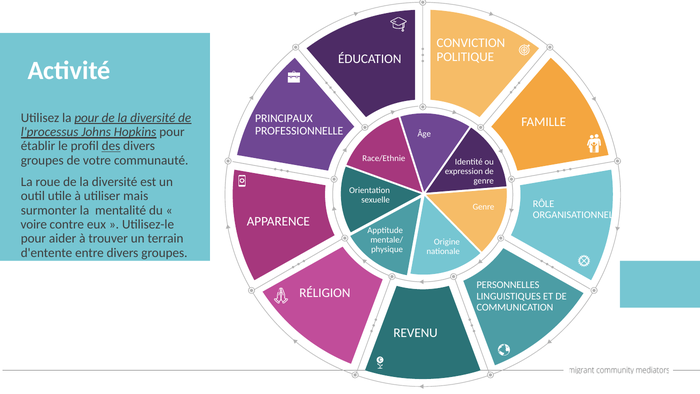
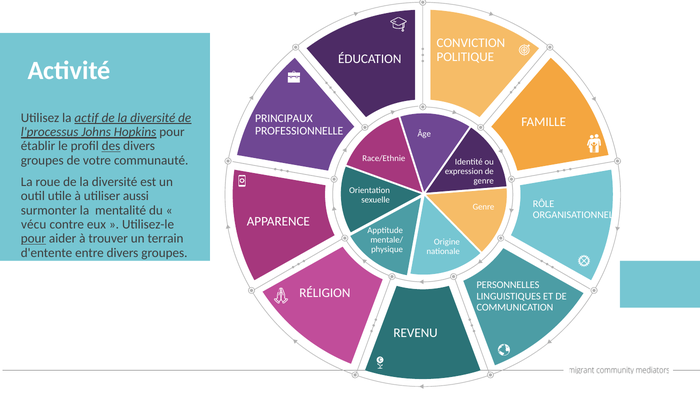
la pour: pour -> actif (87, 118)
mais: mais -> aussi (136, 196)
voire: voire -> vécu (34, 224)
pour underline: none -> present (33, 238)
